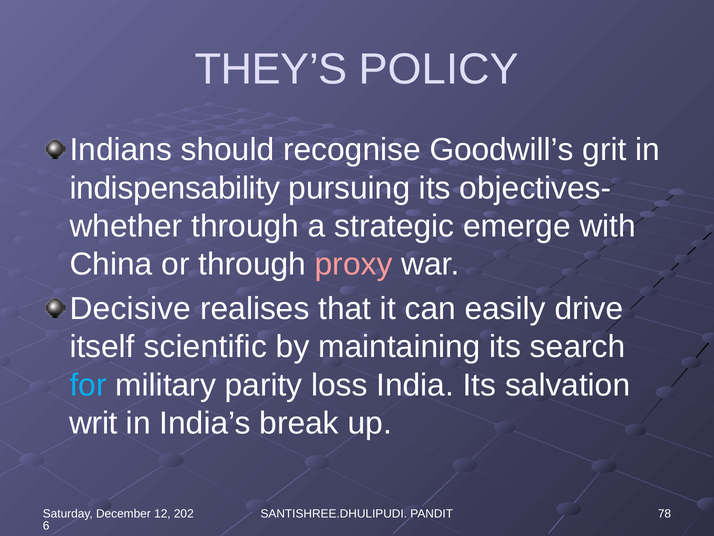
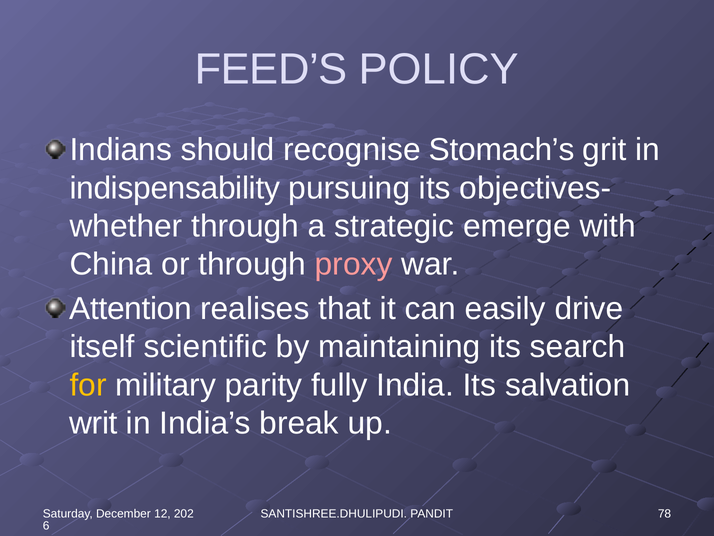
THEY’S: THEY’S -> FEED’S (271, 69)
Goodwill’s: Goodwill’s -> Stomach’s (502, 150)
Decisive: Decisive -> Attention (131, 308)
for colour: light blue -> yellow (88, 385)
loss: loss -> fully (339, 385)
